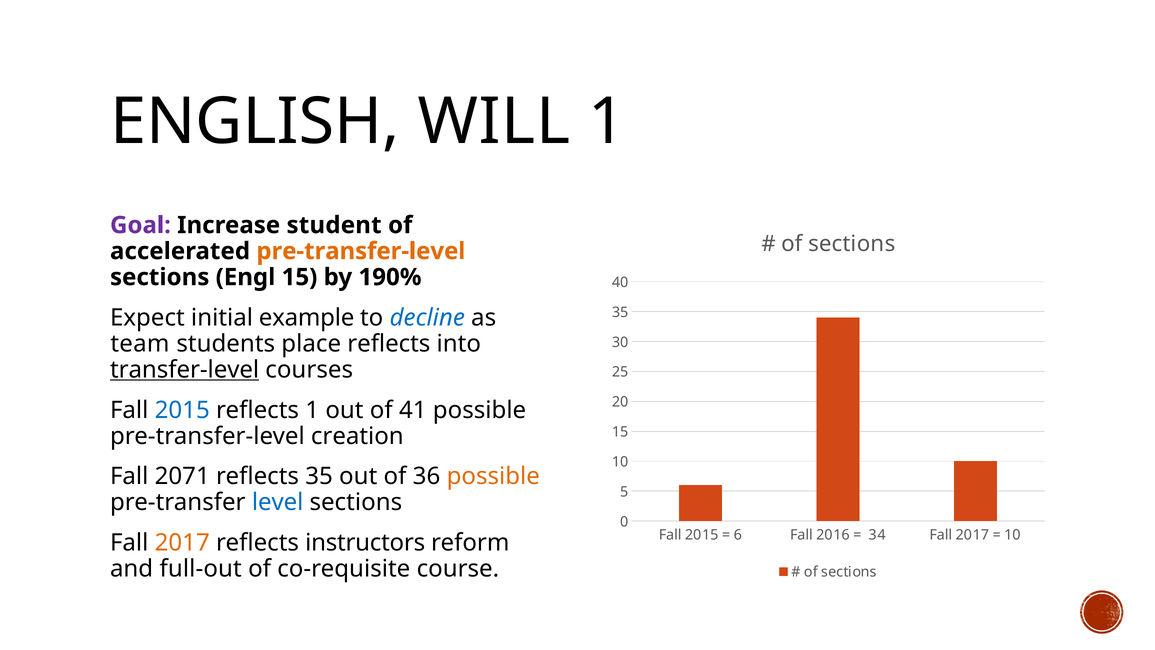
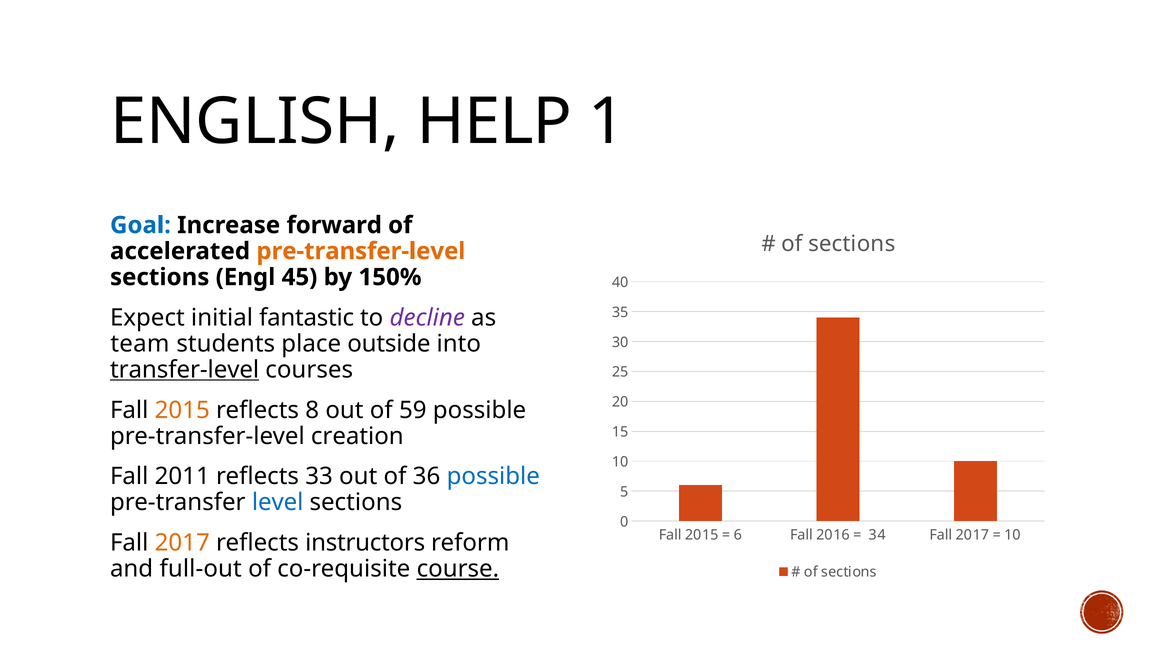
WILL: WILL -> HELP (494, 122)
Goal colour: purple -> blue (140, 225)
student: student -> forward (334, 225)
Engl 15: 15 -> 45 (299, 277)
190%: 190% -> 150% (390, 277)
example: example -> fantastic (307, 317)
decline colour: blue -> purple (427, 317)
place reflects: reflects -> outside (389, 343)
2015 colour: blue -> orange (182, 410)
reflects 1: 1 -> 8 (312, 410)
41: 41 -> 59 (413, 410)
2071: 2071 -> 2011 (182, 476)
reflects 35: 35 -> 33 (319, 476)
possible colour: orange -> blue (493, 476)
course underline: none -> present (458, 569)
